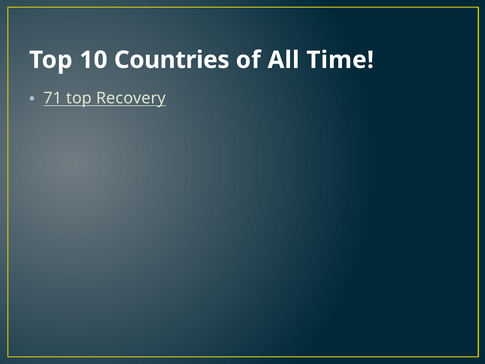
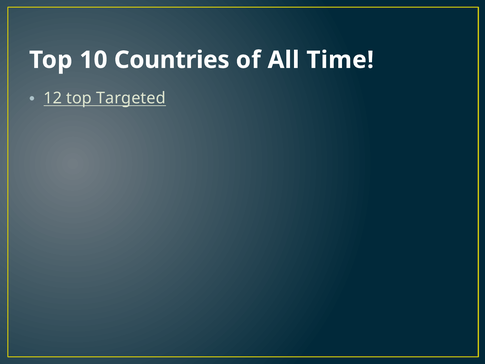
71: 71 -> 12 (53, 98)
Recovery: Recovery -> Targeted (131, 98)
